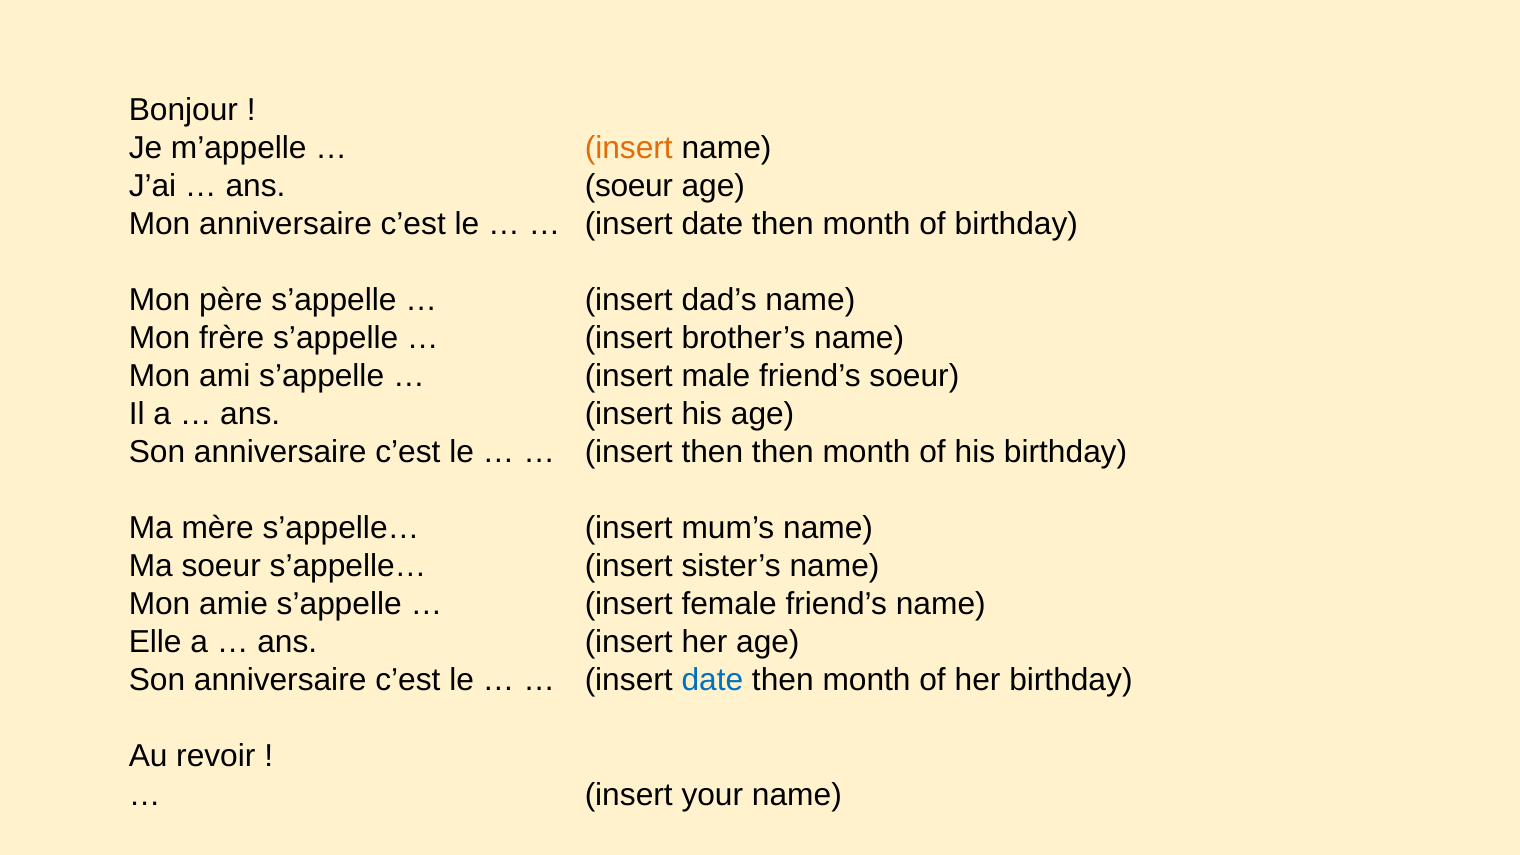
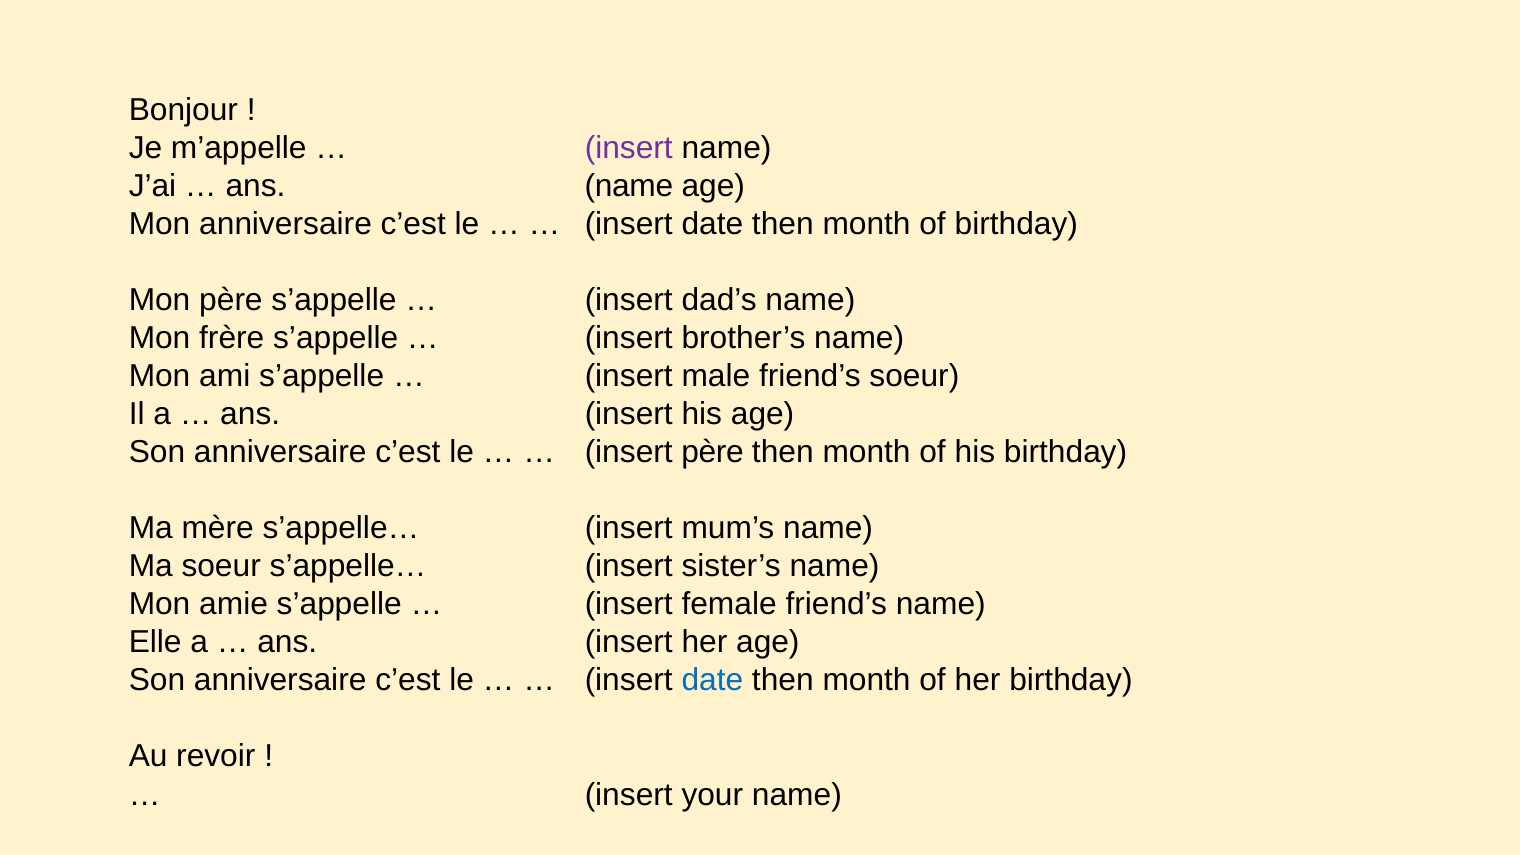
insert colour: orange -> purple (629, 148)
ans soeur: soeur -> name (629, 186)
insert then: then -> père (713, 452)
